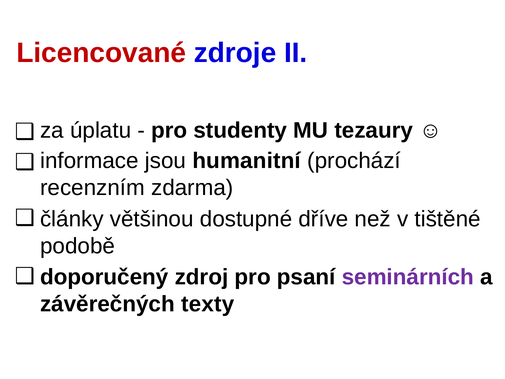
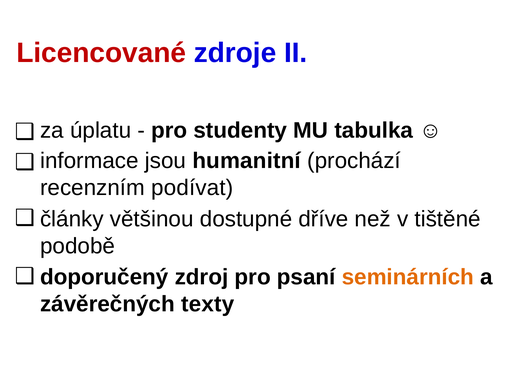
tezaury: tezaury -> tabulka (374, 130)
zdarma: zdarma -> podívat (192, 188)
seminárních colour: purple -> orange (408, 277)
